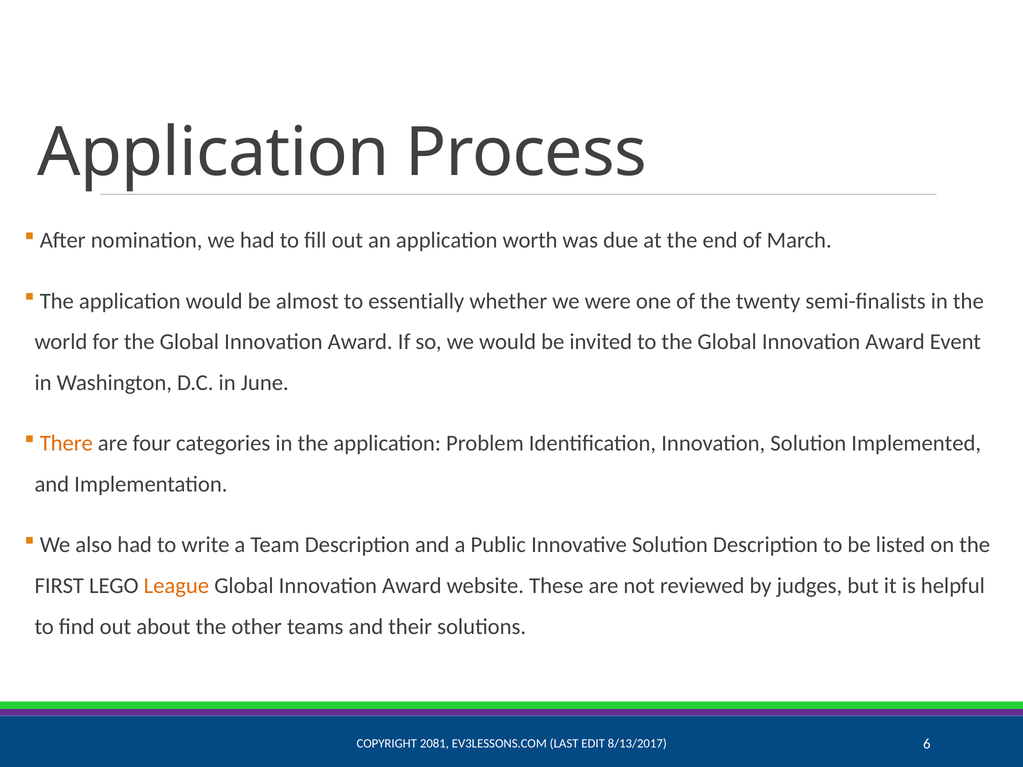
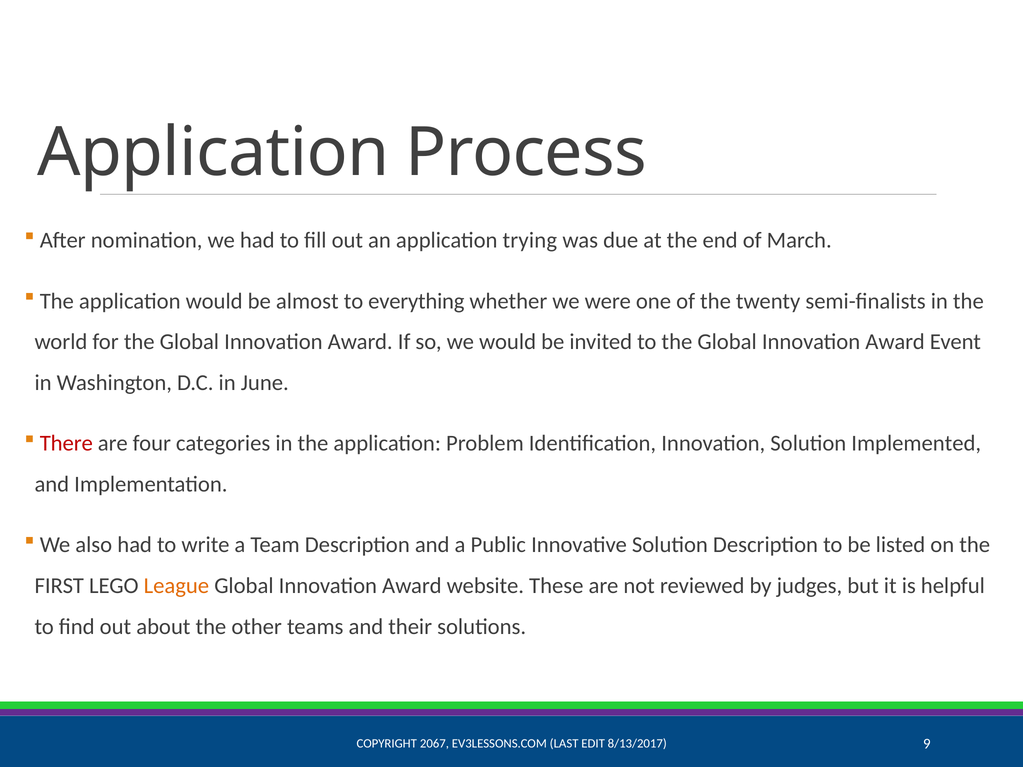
worth: worth -> trying (530, 240)
essentially: essentially -> everything (416, 301)
There colour: orange -> red (66, 444)
2081: 2081 -> 2067 (434, 744)
6: 6 -> 9 (927, 744)
